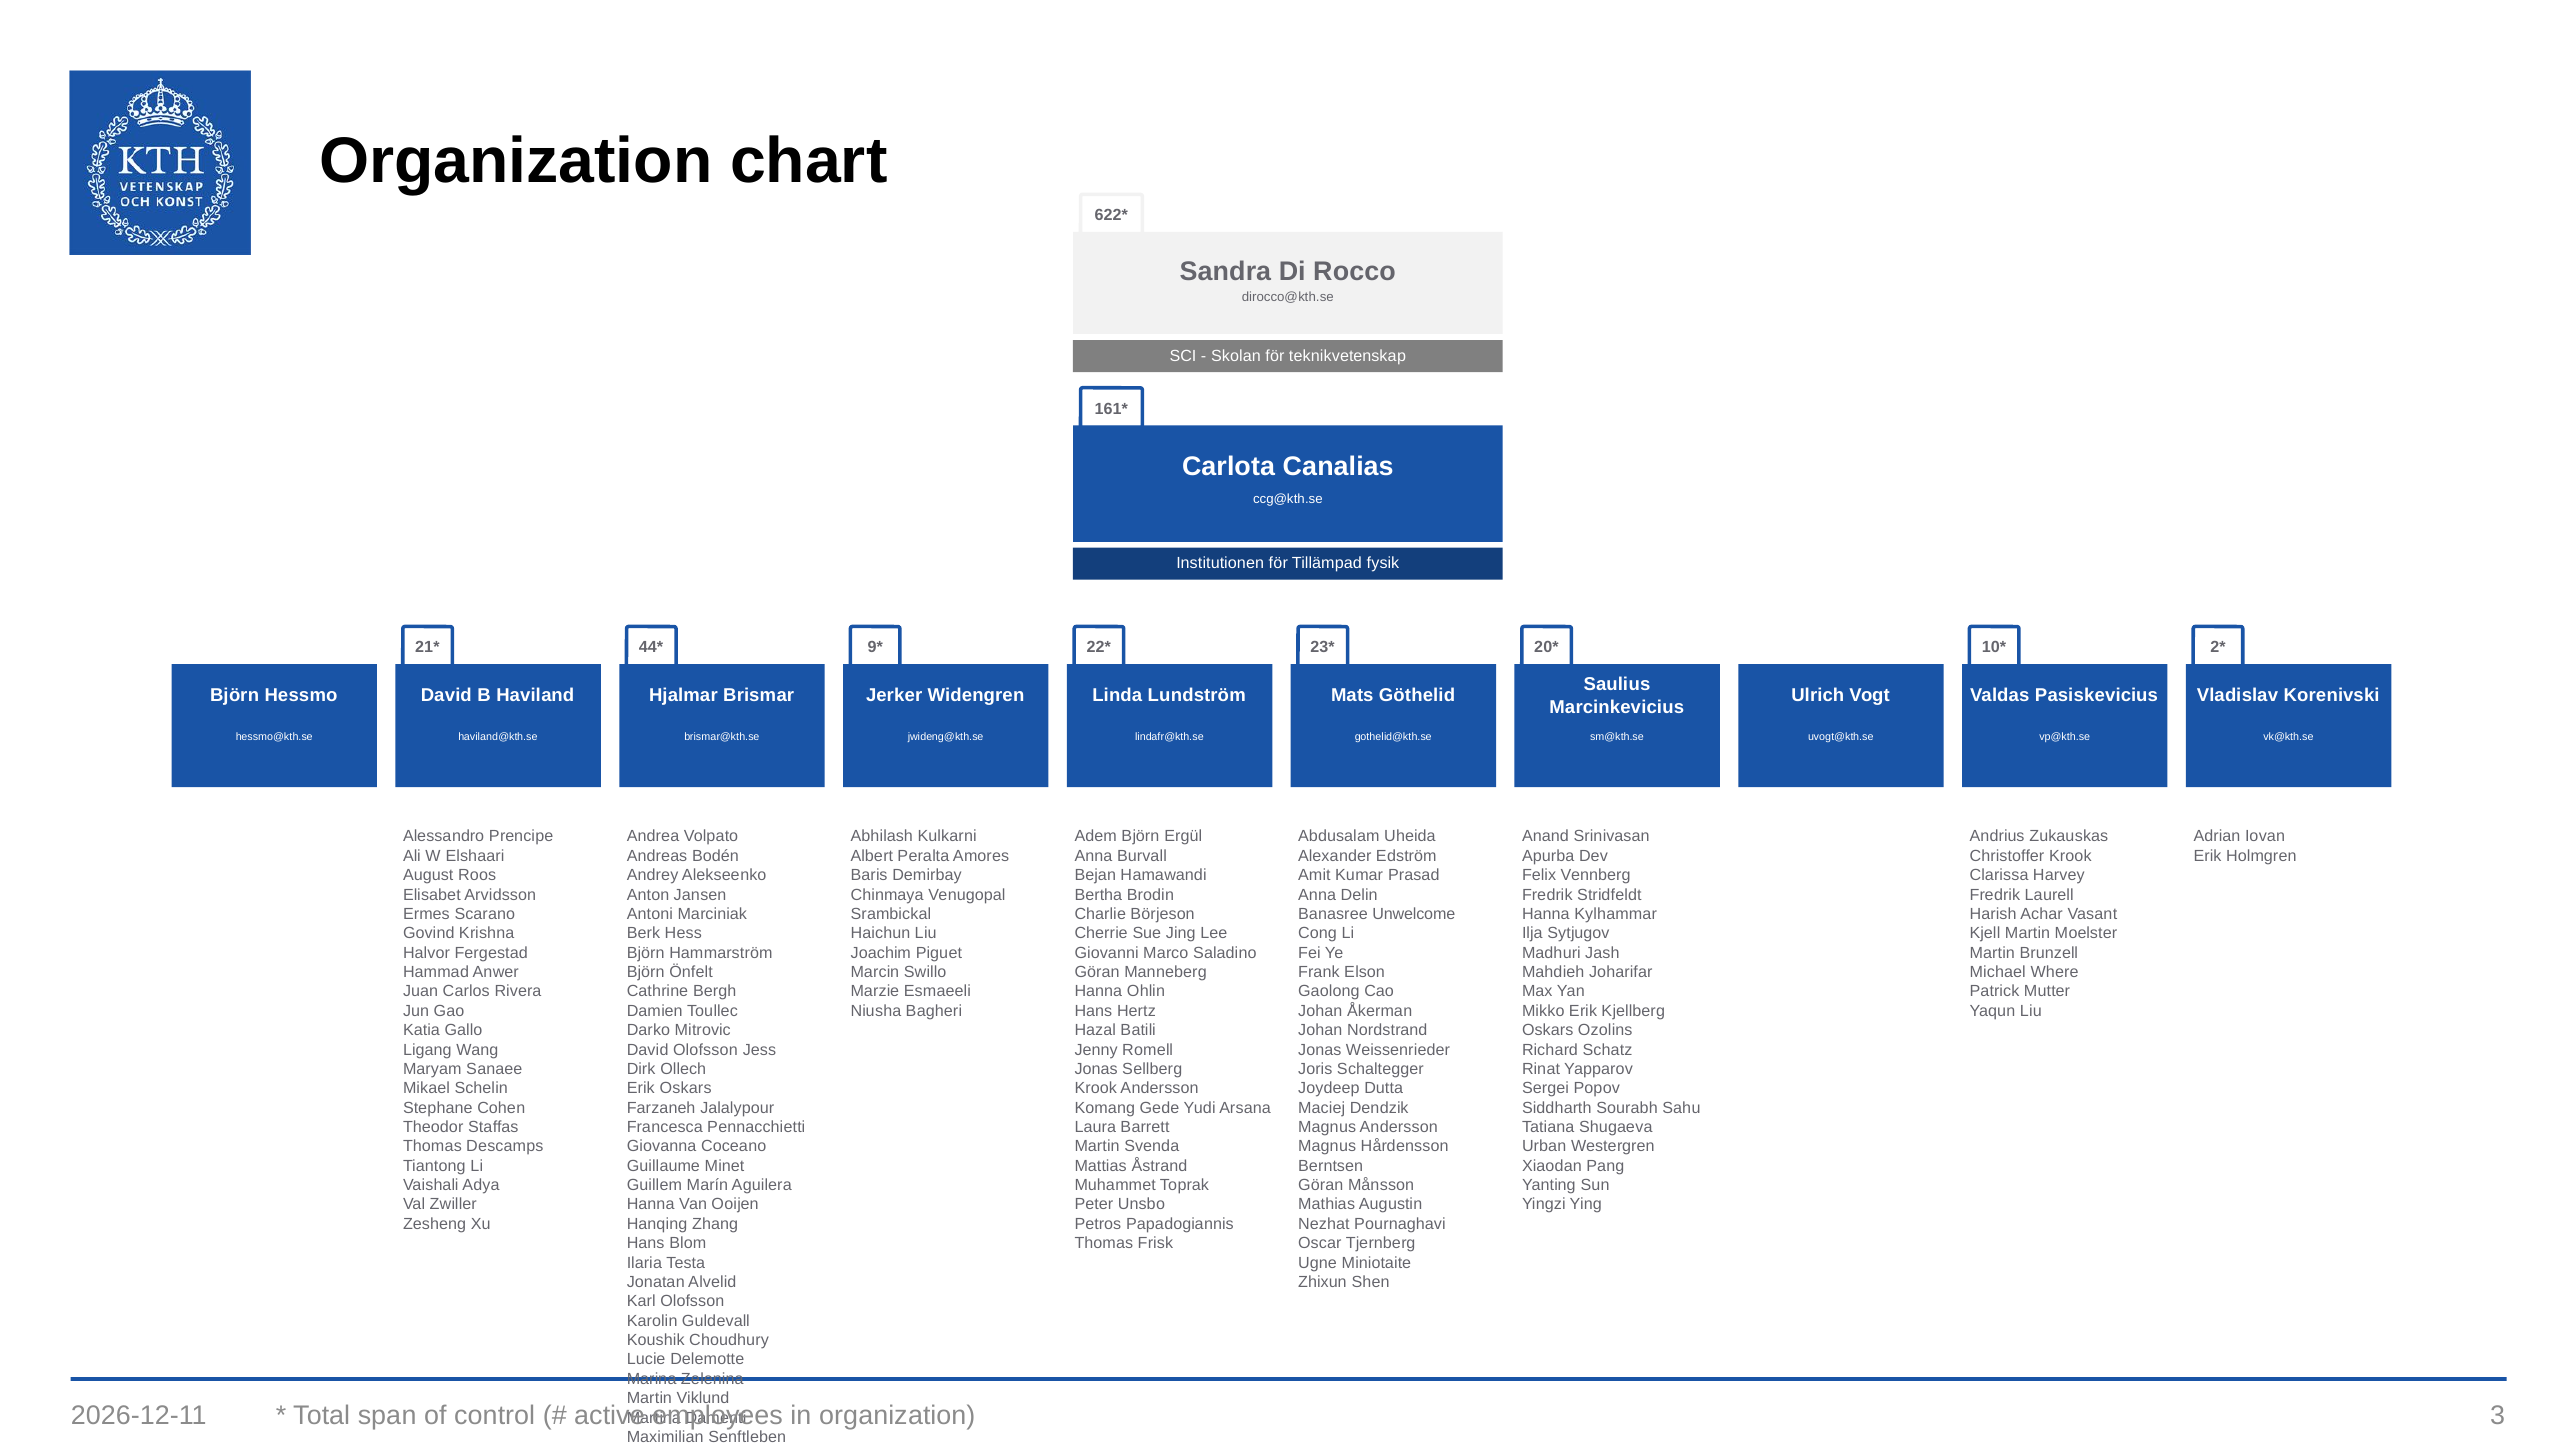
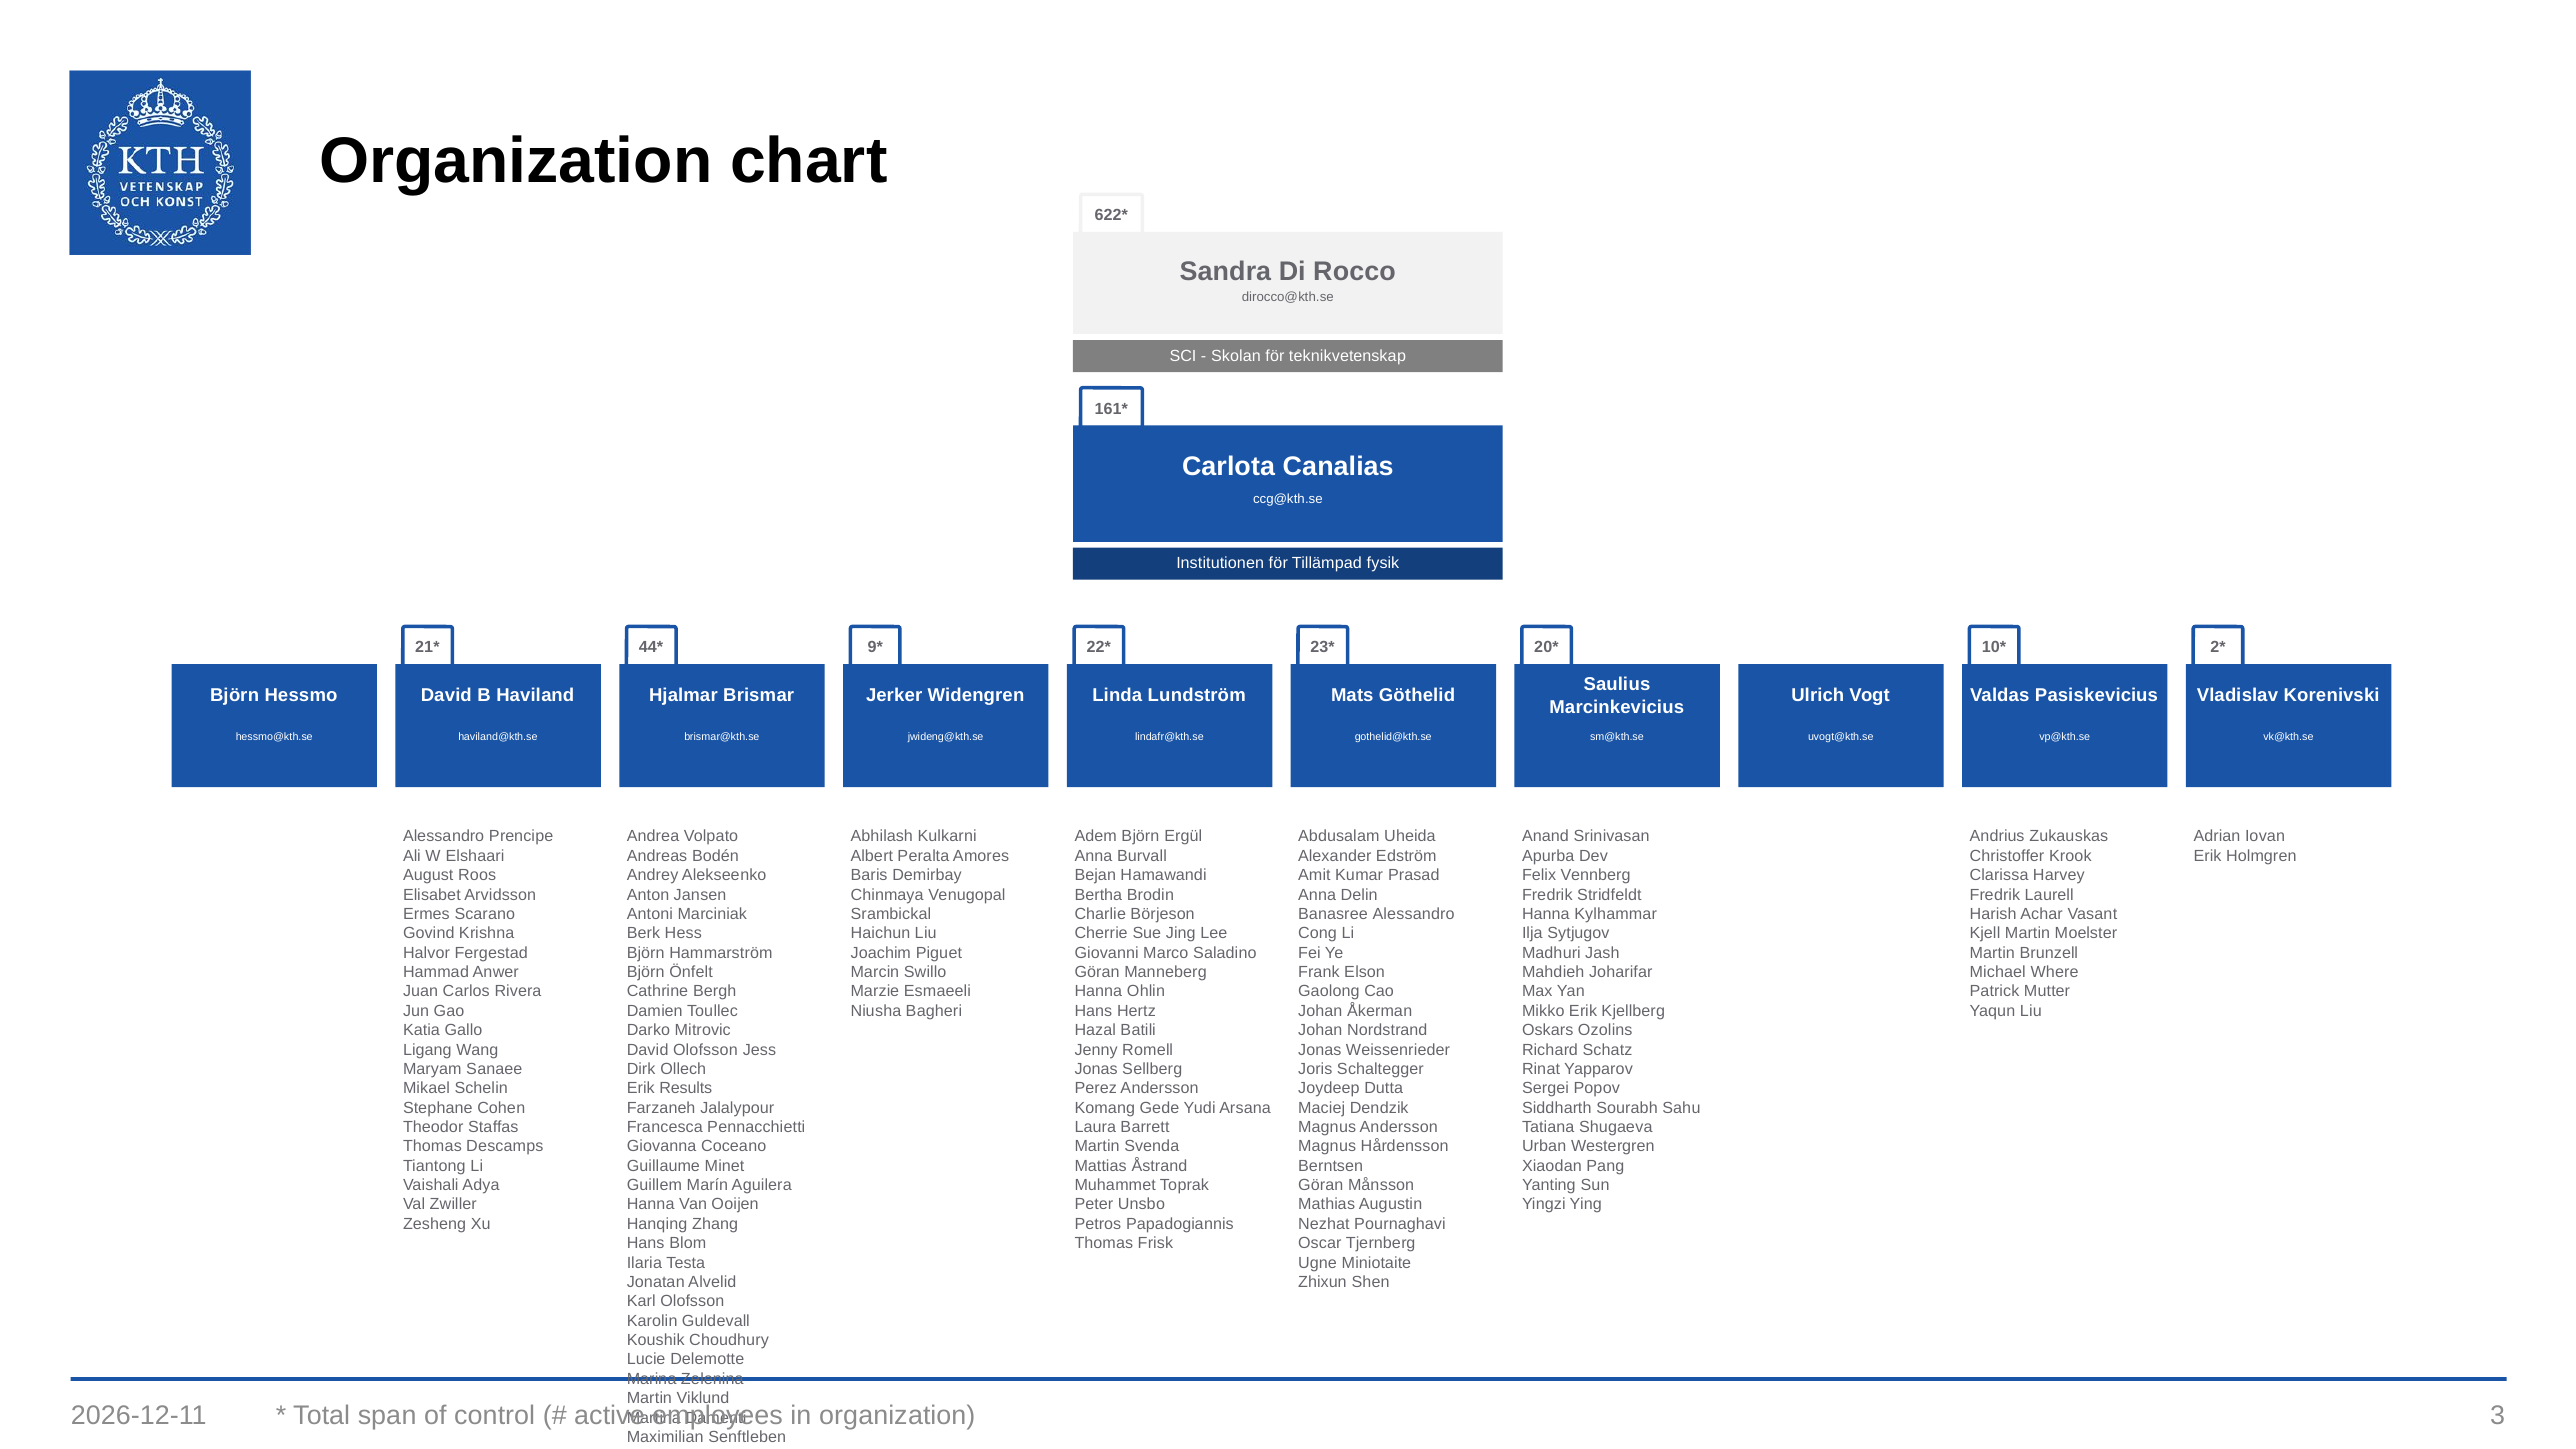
Banasree Unwelcome: Unwelcome -> Alessandro (1414, 914)
Erik Oskars: Oskars -> Results (686, 1088)
Krook: Krook -> Perez (1096, 1088)
